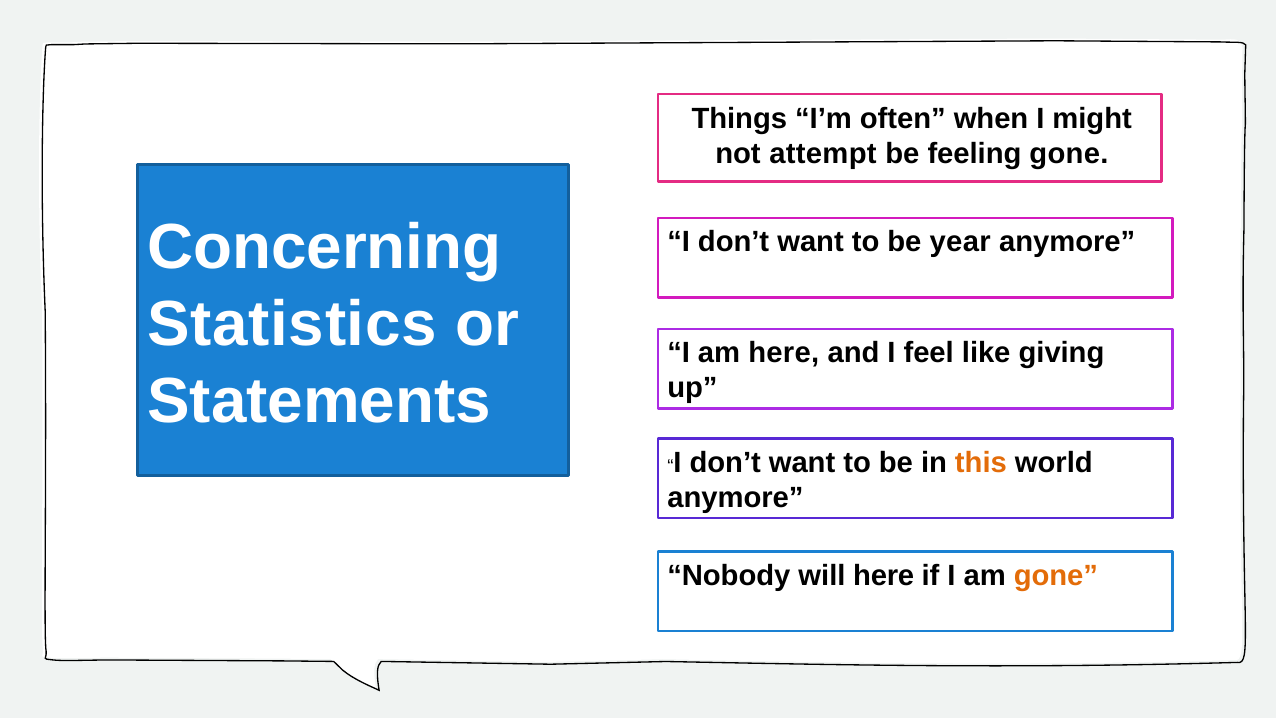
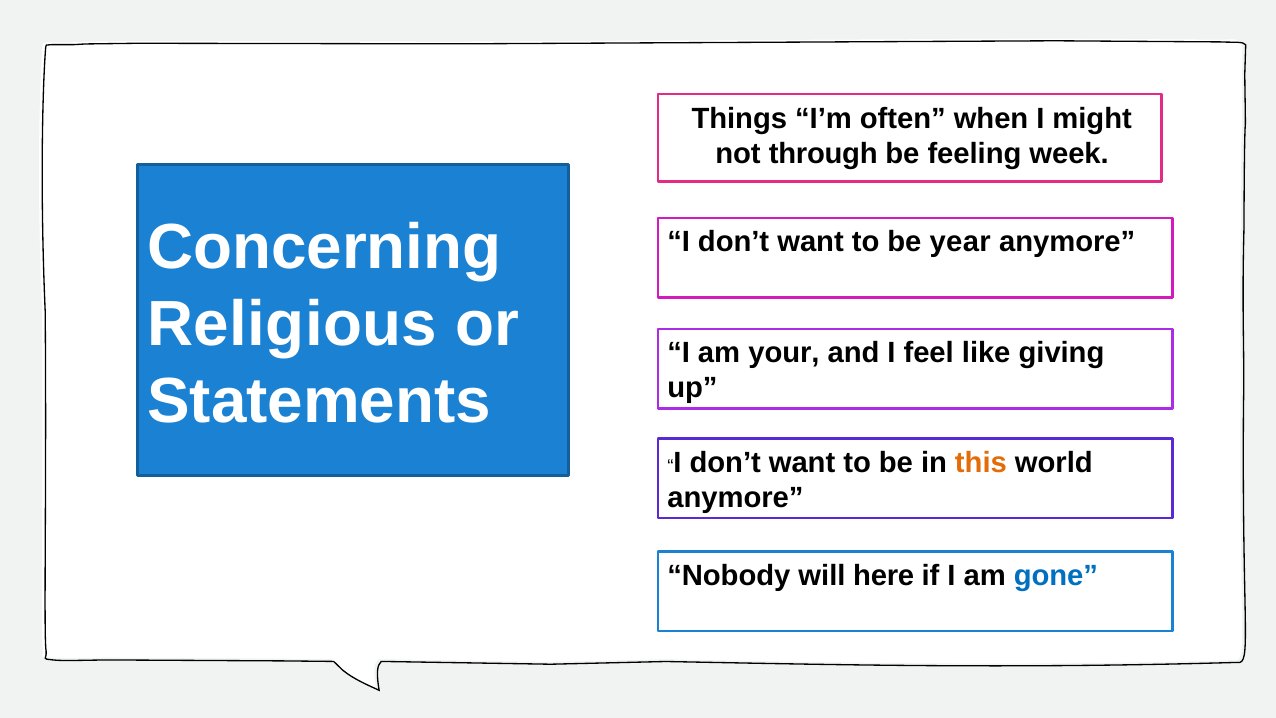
attempt: attempt -> through (823, 153)
feeling gone: gone -> week (1069, 153)
Statistics: Statistics -> Religious (292, 324)
am here: here -> your (784, 353)
gone colour: orange -> blue (1056, 576)
